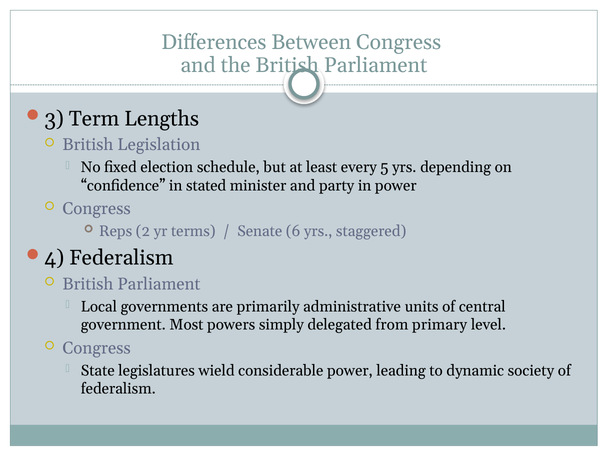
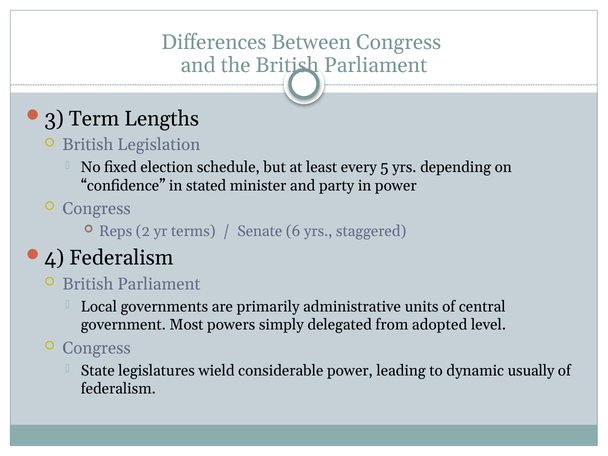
primary: primary -> adopted (440, 325)
society: society -> usually (531, 371)
